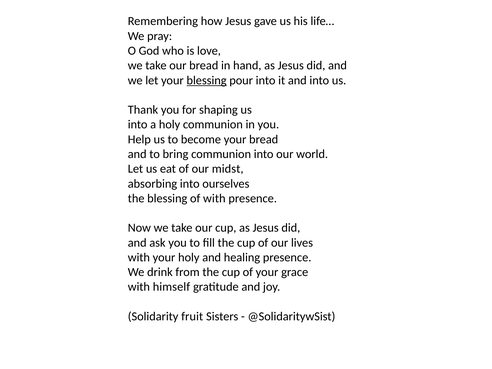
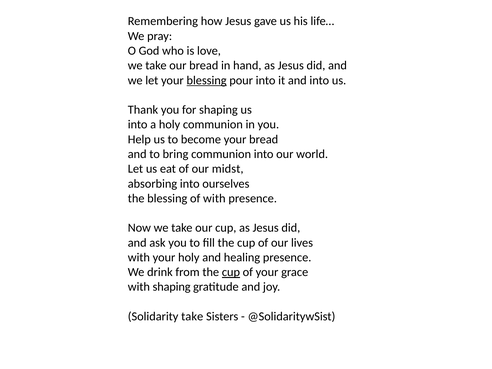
cup underline: none -> present (231, 272)
with himself: himself -> shaping (172, 287)
Solidarity fruit: fruit -> take (192, 316)
